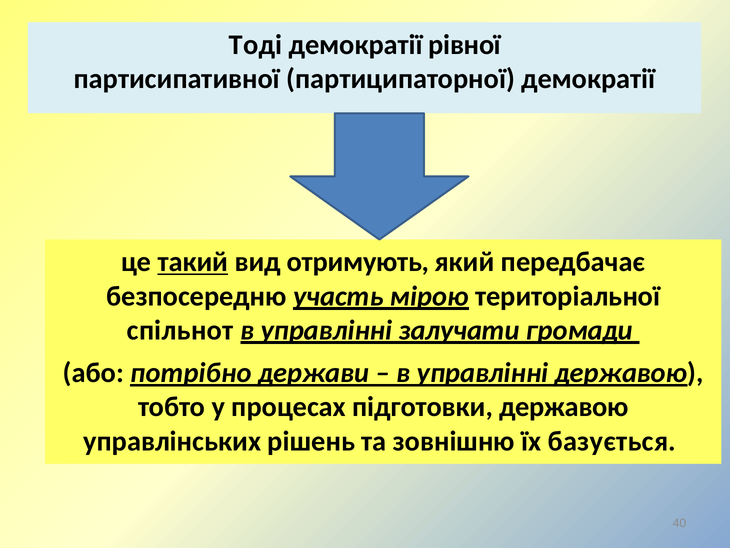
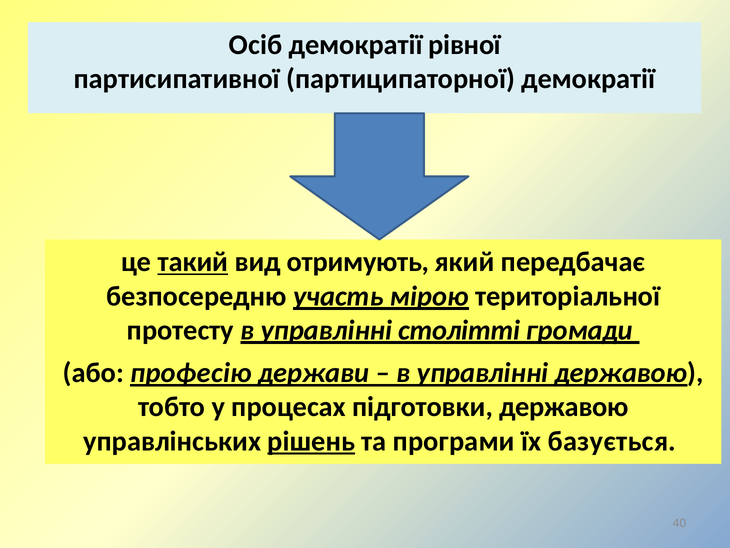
Тоді: Тоді -> Осіб (256, 45)
спільнот: спільнот -> протесту (180, 330)
залучати: залучати -> столітті (459, 330)
потрібно: потрібно -> професію (191, 373)
рішень underline: none -> present (311, 441)
зовнішню: зовнішню -> програми (454, 441)
